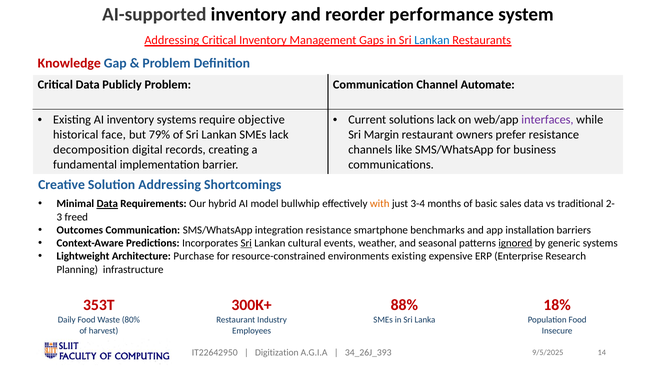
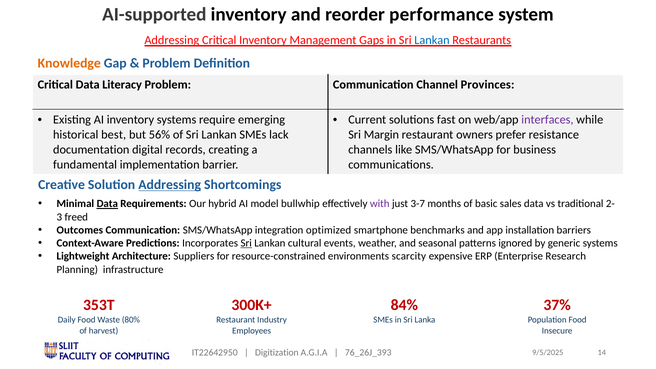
Knowledge colour: red -> orange (69, 63)
Publicly: Publicly -> Literacy (122, 85)
Automate: Automate -> Provinces (488, 85)
objective: objective -> emerging (262, 120)
solutions lack: lack -> fast (446, 120)
face: face -> best (114, 135)
79%: 79% -> 56% (159, 135)
decomposition: decomposition -> documentation (91, 150)
Addressing underline: none -> present (170, 185)
with colour: orange -> purple (380, 204)
3-4: 3-4 -> 3-7 (418, 204)
integration resistance: resistance -> optimized (329, 230)
ignored underline: present -> none (515, 243)
Purchase: Purchase -> Suppliers (194, 256)
environments existing: existing -> scarcity (409, 256)
88%: 88% -> 84% (404, 305)
18%: 18% -> 37% (557, 305)
34_26J_393: 34_26J_393 -> 76_26J_393 (368, 352)
